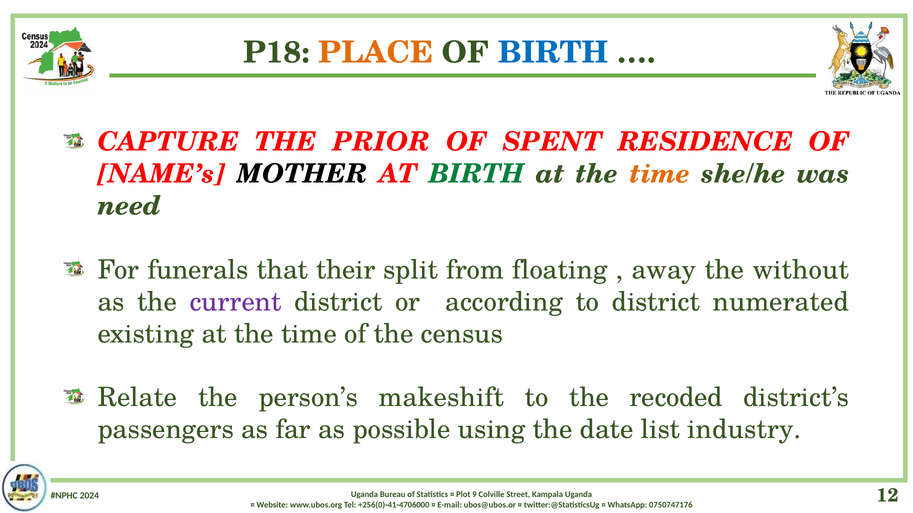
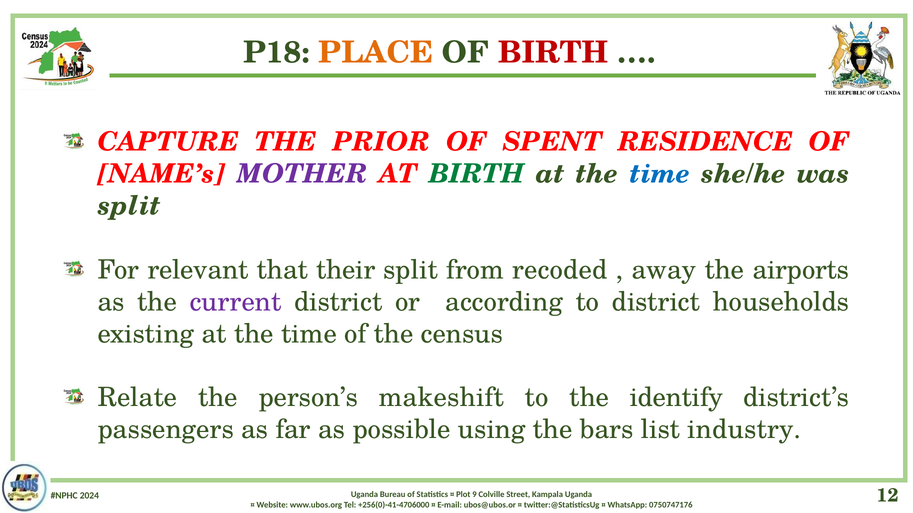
BIRTH colour: blue -> red (553, 53)
MOTHER colour: black -> purple (302, 174)
time colour: orange -> blue (660, 174)
need: need -> split (129, 206)
funerals: funerals -> relevant (198, 270)
floating: floating -> recoded (560, 270)
without: without -> airports (801, 270)
numerated: numerated -> households (781, 302)
recoded: recoded -> identify (676, 398)
date: date -> bars (607, 430)
